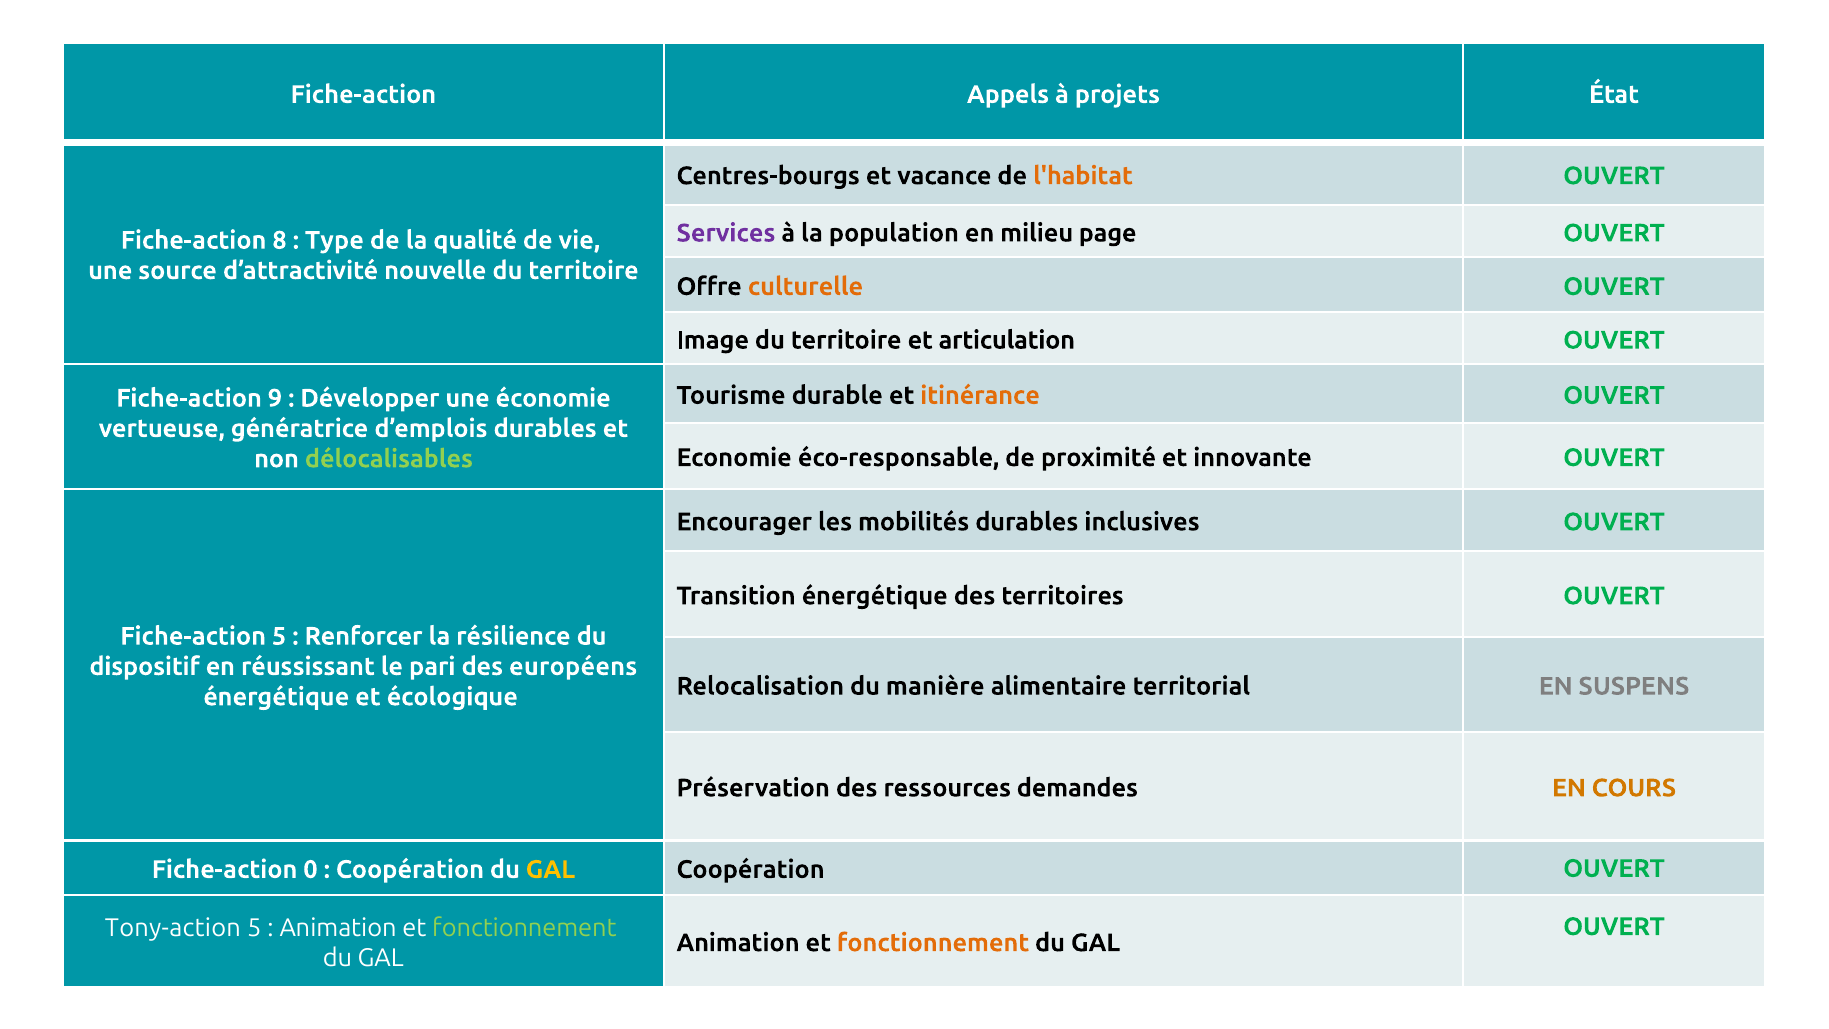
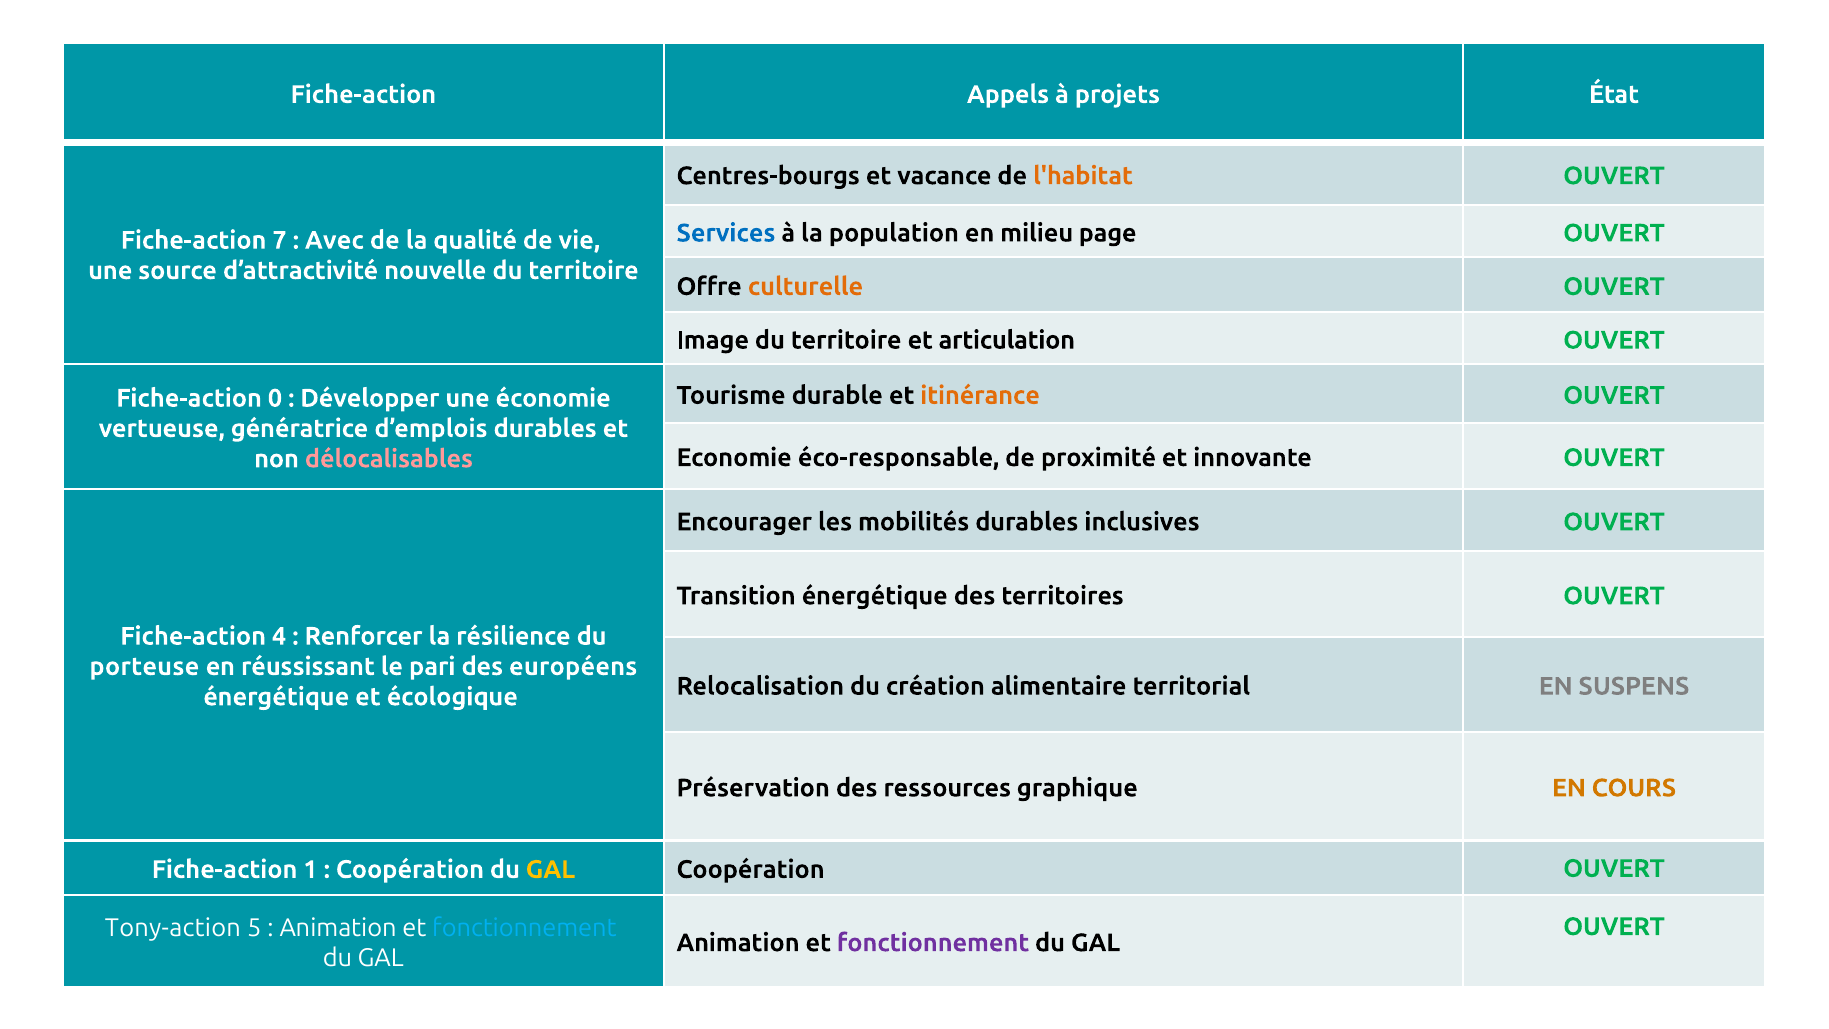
Services colour: purple -> blue (726, 233)
8: 8 -> 7 (279, 240)
Type: Type -> Avec (334, 240)
9: 9 -> 0 (275, 398)
délocalisables colour: light green -> pink (389, 459)
Fiche-action 5: 5 -> 4 (279, 636)
dispositif: dispositif -> porteuse (144, 666)
manière: manière -> création (935, 686)
demandes: demandes -> graphique (1077, 788)
0: 0 -> 1 (310, 869)
fonctionnement colour: light green -> light blue (524, 927)
fonctionnement colour: orange -> purple (933, 943)
